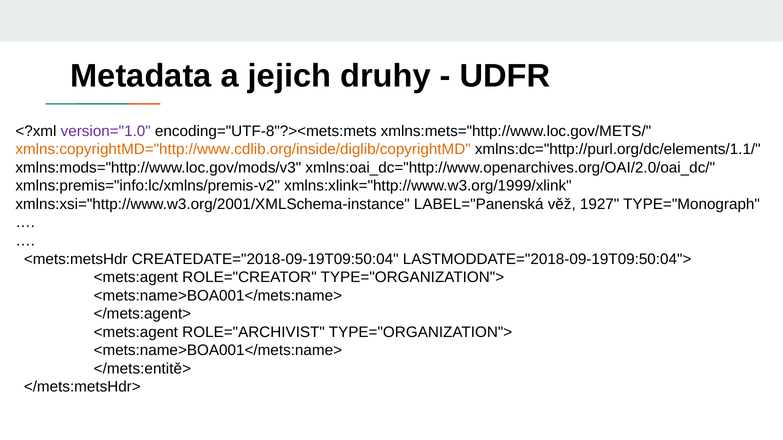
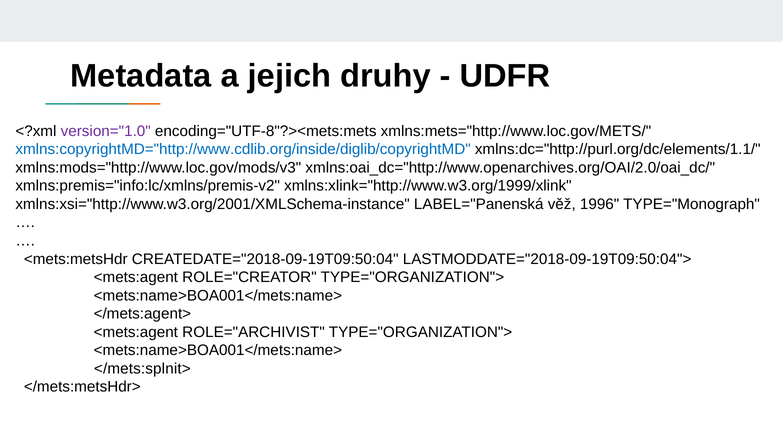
xmlns:copyrightMD="http://www.cdlib.org/inside/diglib/copyrightMD colour: orange -> blue (243, 150)
1927: 1927 -> 1996 (600, 204)
</mets:entitě>: </mets:entitě> -> </mets:splnit> (142, 369)
